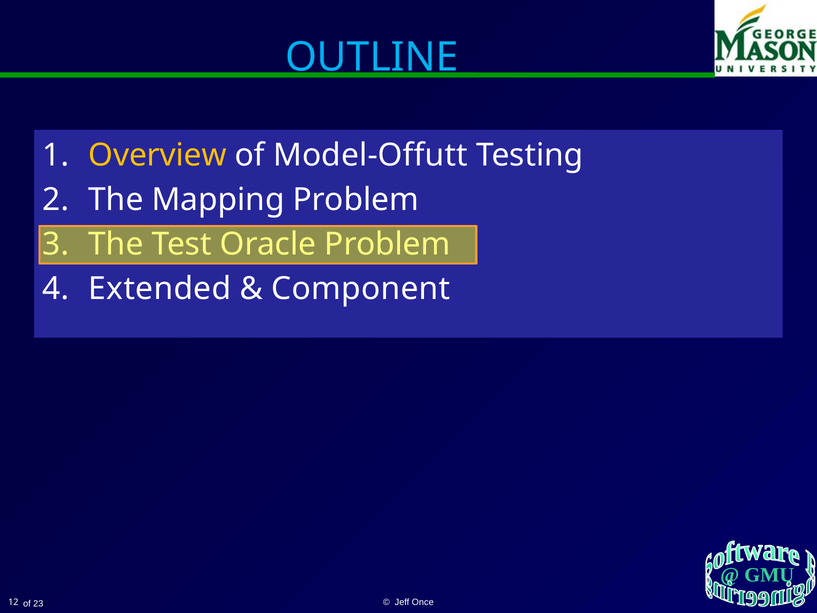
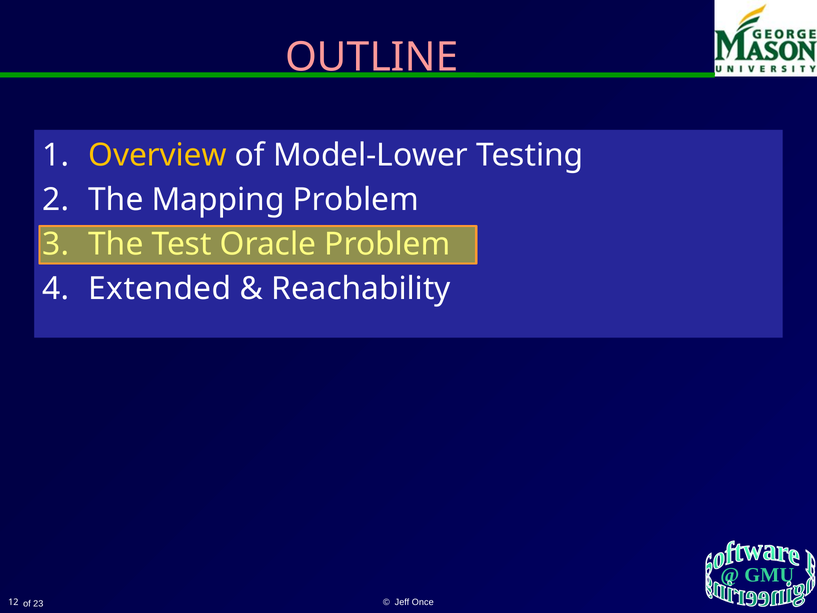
OUTLINE colour: light blue -> pink (372, 57)
Model-Offutt: Model-Offutt -> Model-Lower (371, 155)
Component: Component -> Reachability (361, 289)
